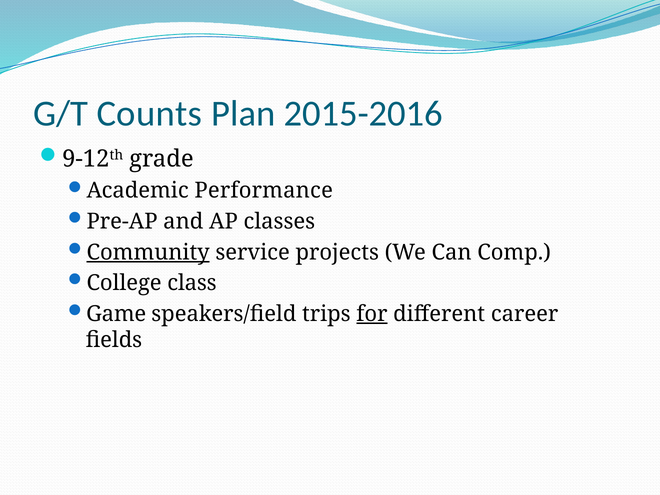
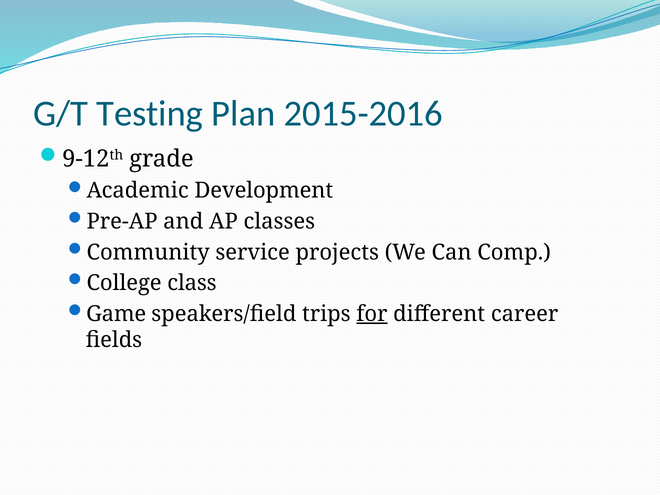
Counts: Counts -> Testing (150, 114)
Performance: Performance -> Development (264, 191)
Community underline: present -> none (148, 252)
